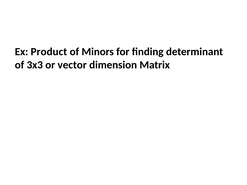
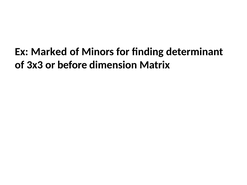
Product: Product -> Marked (49, 52)
vector: vector -> before (72, 65)
